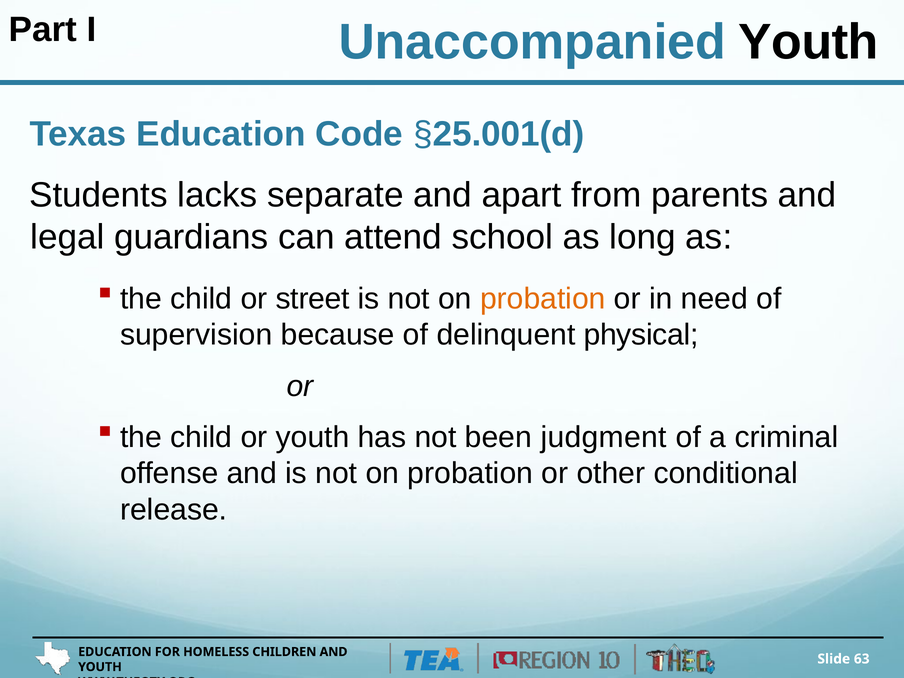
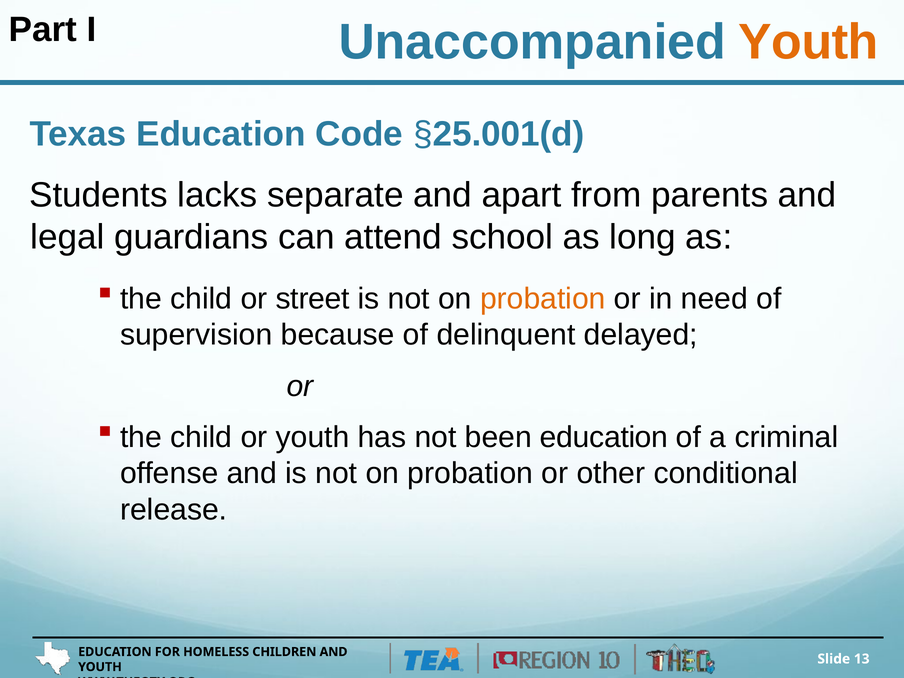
Youth colour: black -> orange (808, 42)
physical: physical -> delayed (641, 335)
been judgment: judgment -> education (604, 437)
63: 63 -> 13 (862, 659)
